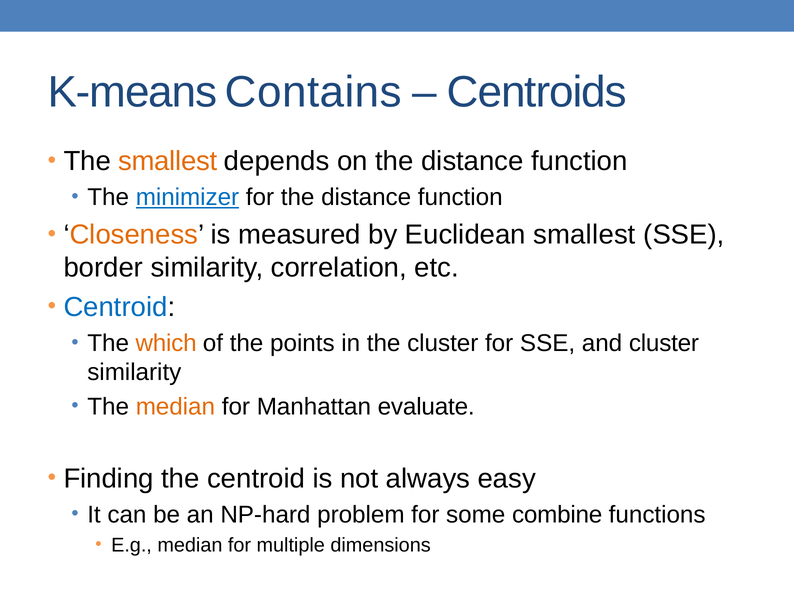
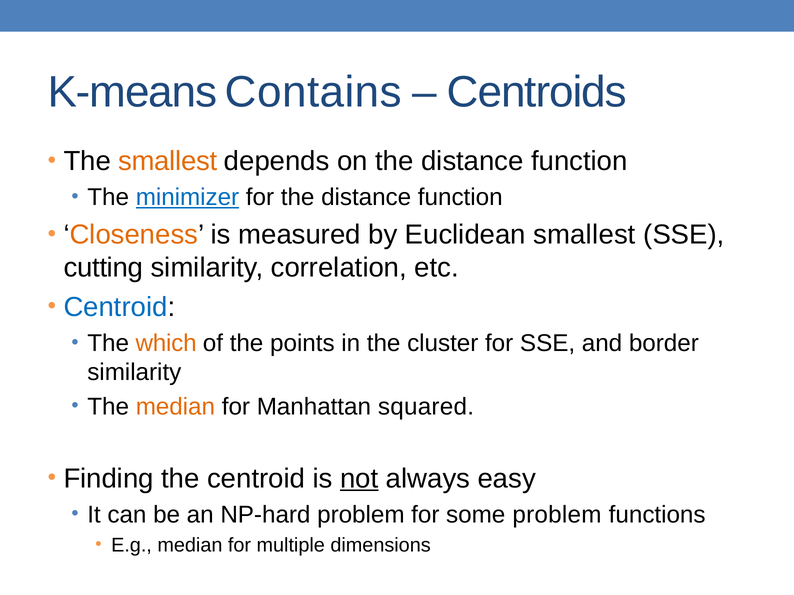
border: border -> cutting (103, 268)
and cluster: cluster -> border (664, 344)
evaluate: evaluate -> squared (426, 407)
not underline: none -> present (359, 479)
some combine: combine -> problem (557, 515)
